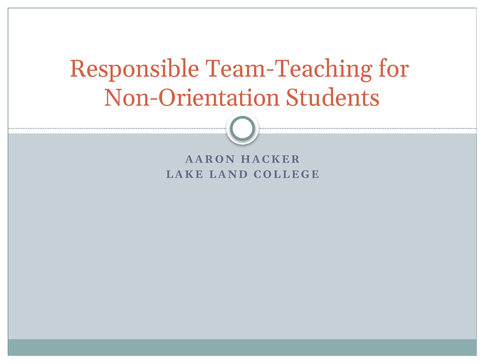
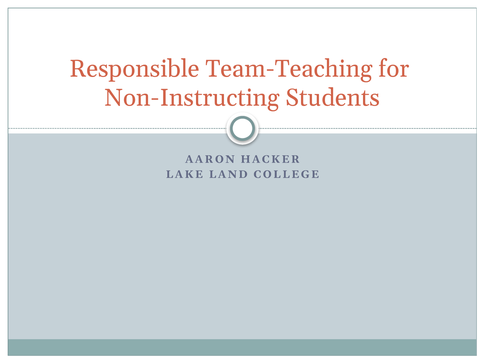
Non-Orientation: Non-Orientation -> Non-Instructing (192, 98)
